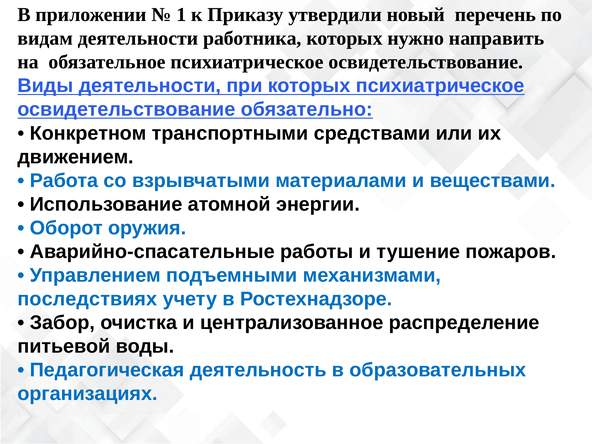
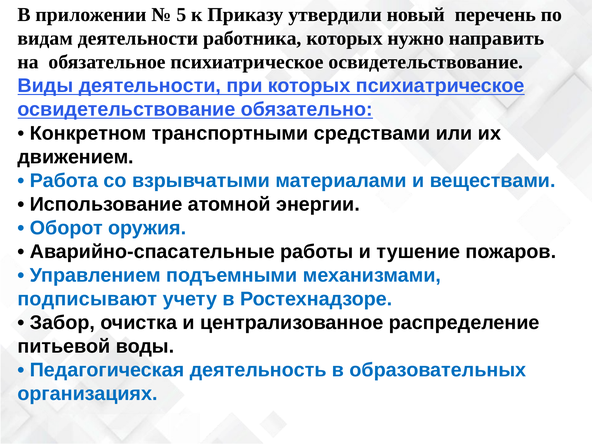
1: 1 -> 5 (181, 15)
последствиях: последствиях -> подписывают (87, 299)
